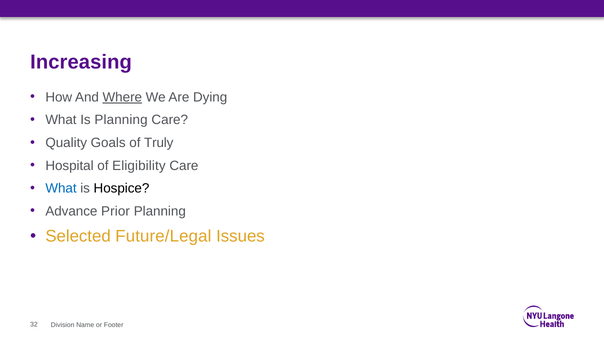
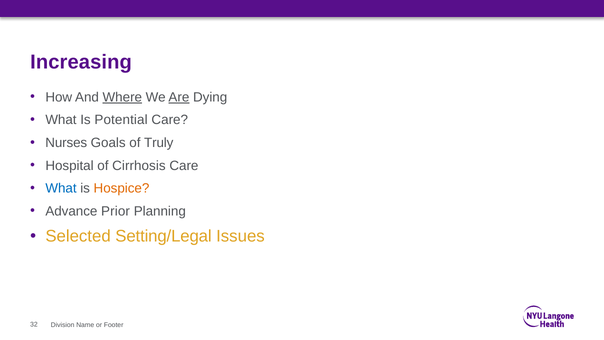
Are underline: none -> present (179, 97)
Is Planning: Planning -> Potential (121, 120)
Quality: Quality -> Nurses (66, 143)
Eligibility: Eligibility -> Cirrhosis (139, 166)
Hospice colour: black -> orange (121, 188)
Future/Legal: Future/Legal -> Setting/Legal (164, 236)
